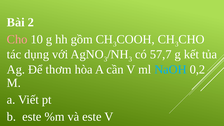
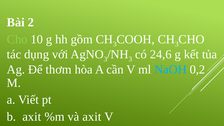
Cho colour: pink -> light green (17, 39)
57,7: 57,7 -> 24,6 (161, 54)
b este: este -> axit (32, 117)
và este: este -> axit (92, 117)
